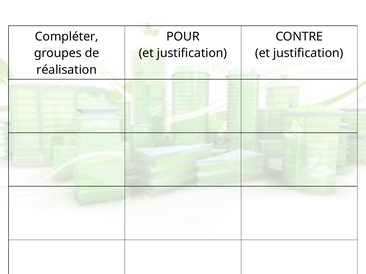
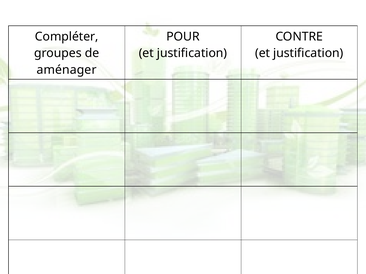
réalisation: réalisation -> aménager (67, 70)
